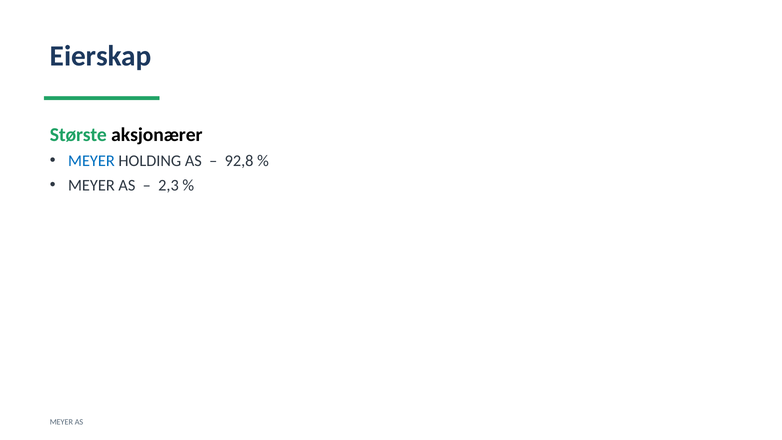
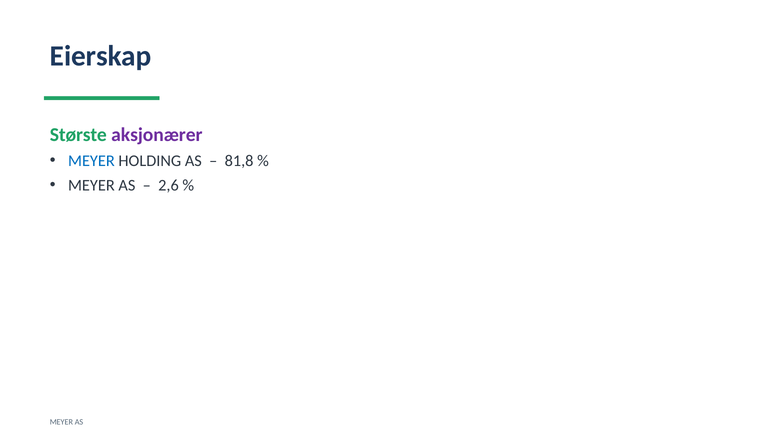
aksjonærer colour: black -> purple (157, 135)
92,8: 92,8 -> 81,8 (239, 161)
2,3: 2,3 -> 2,6 (169, 185)
